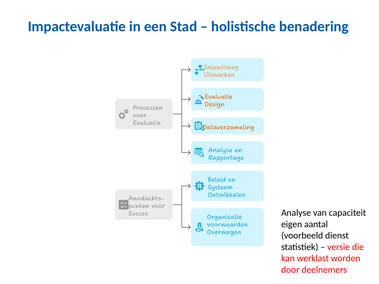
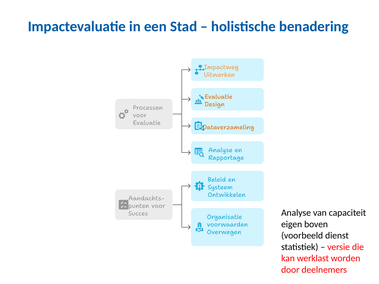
aantal: aantal -> boven (316, 224)
